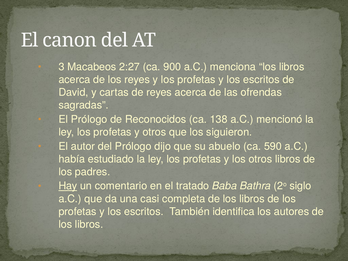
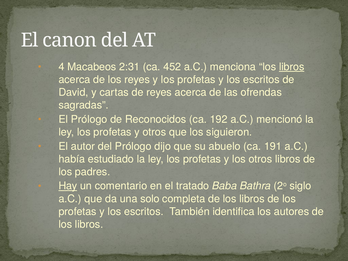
3: 3 -> 4 (61, 67)
2:27: 2:27 -> 2:31 (130, 67)
900: 900 -> 452 (172, 67)
libros underline: none -> present (292, 67)
138: 138 -> 192 (219, 119)
590: 590 -> 191 (273, 146)
casi: casi -> solo (150, 199)
